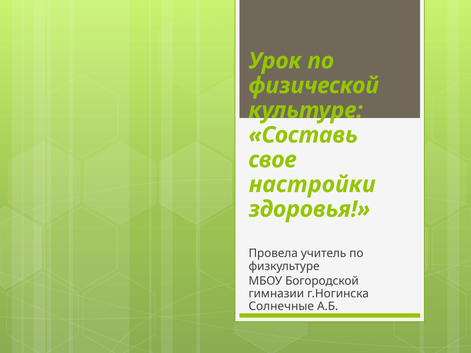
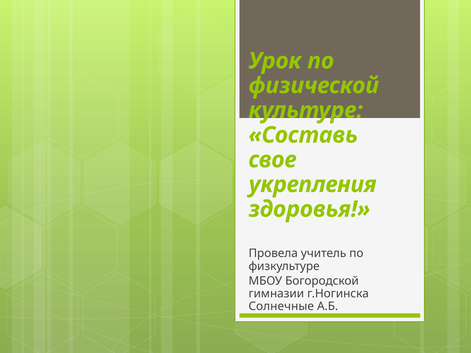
настройки: настройки -> укрепления (312, 185)
